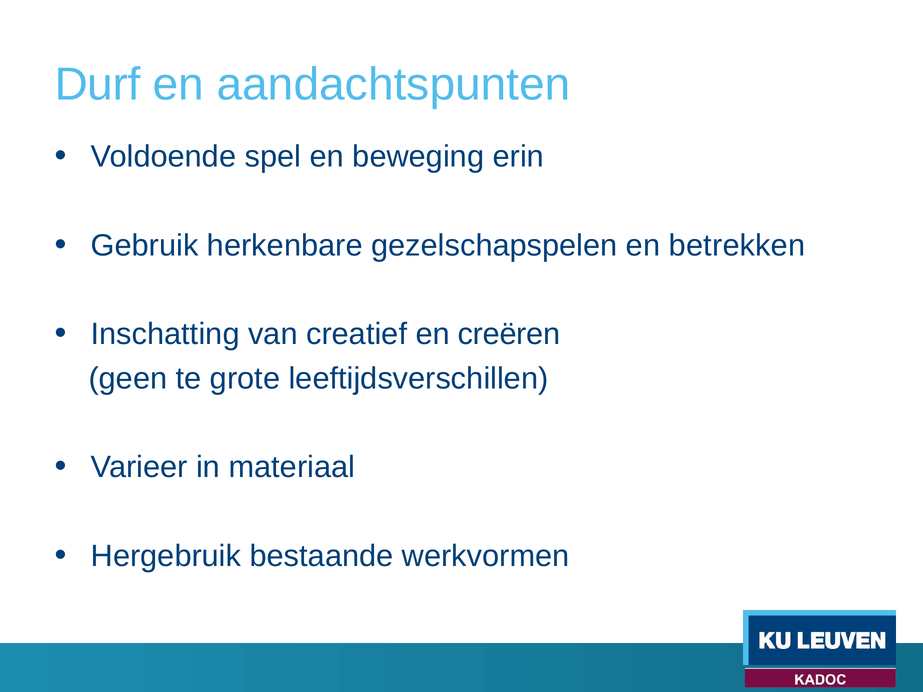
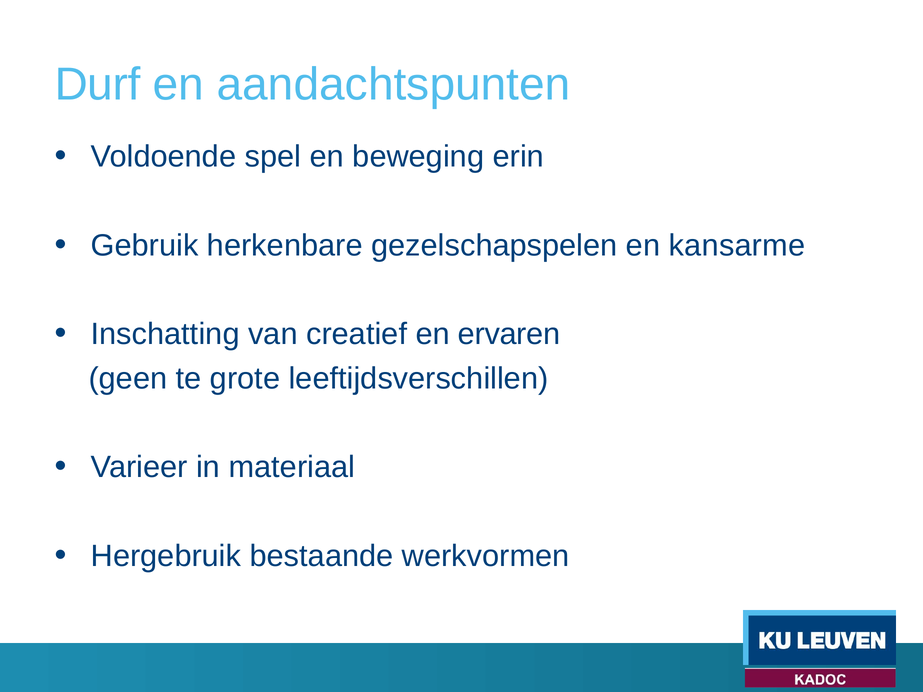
betrekken: betrekken -> kansarme (737, 246)
creëren: creëren -> ervaren (509, 334)
